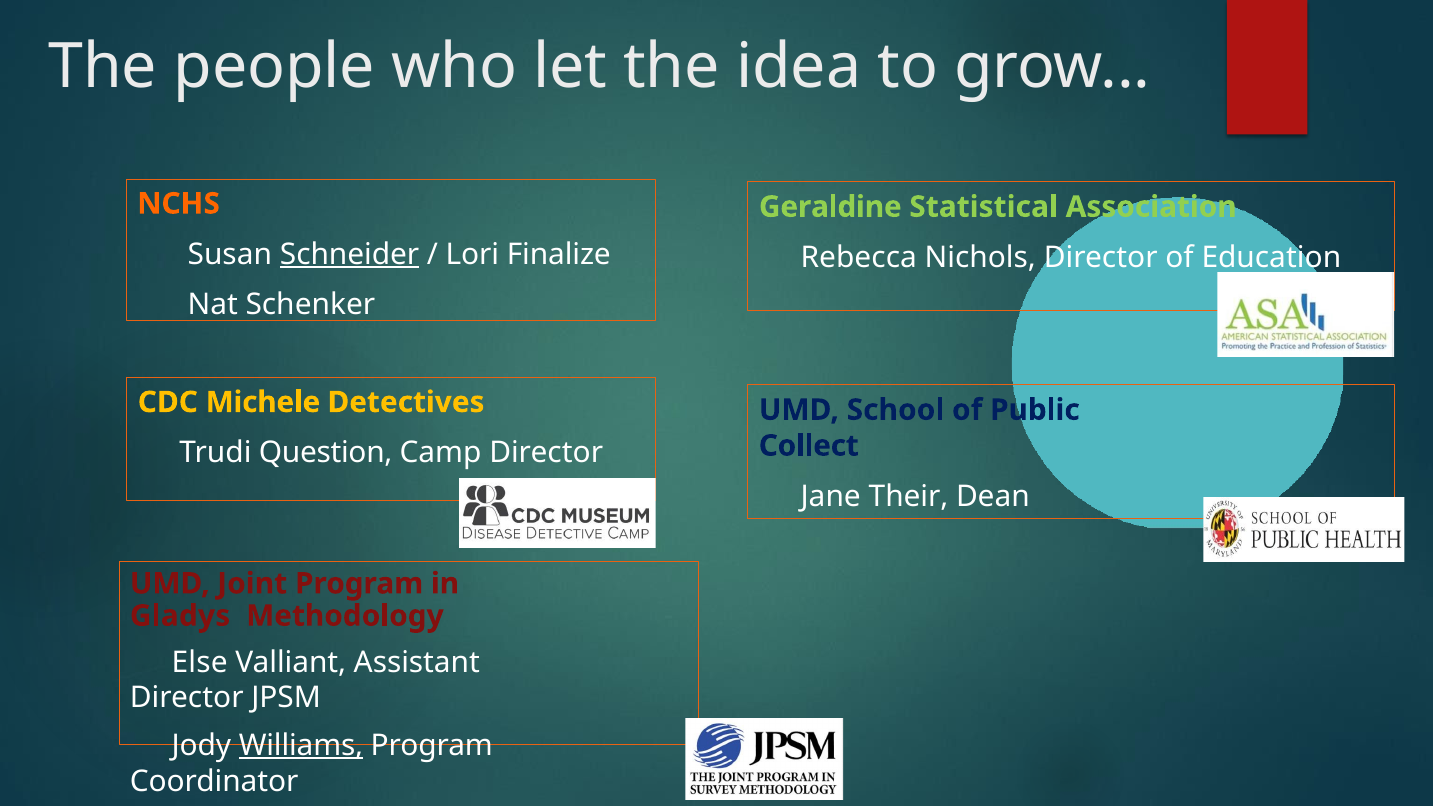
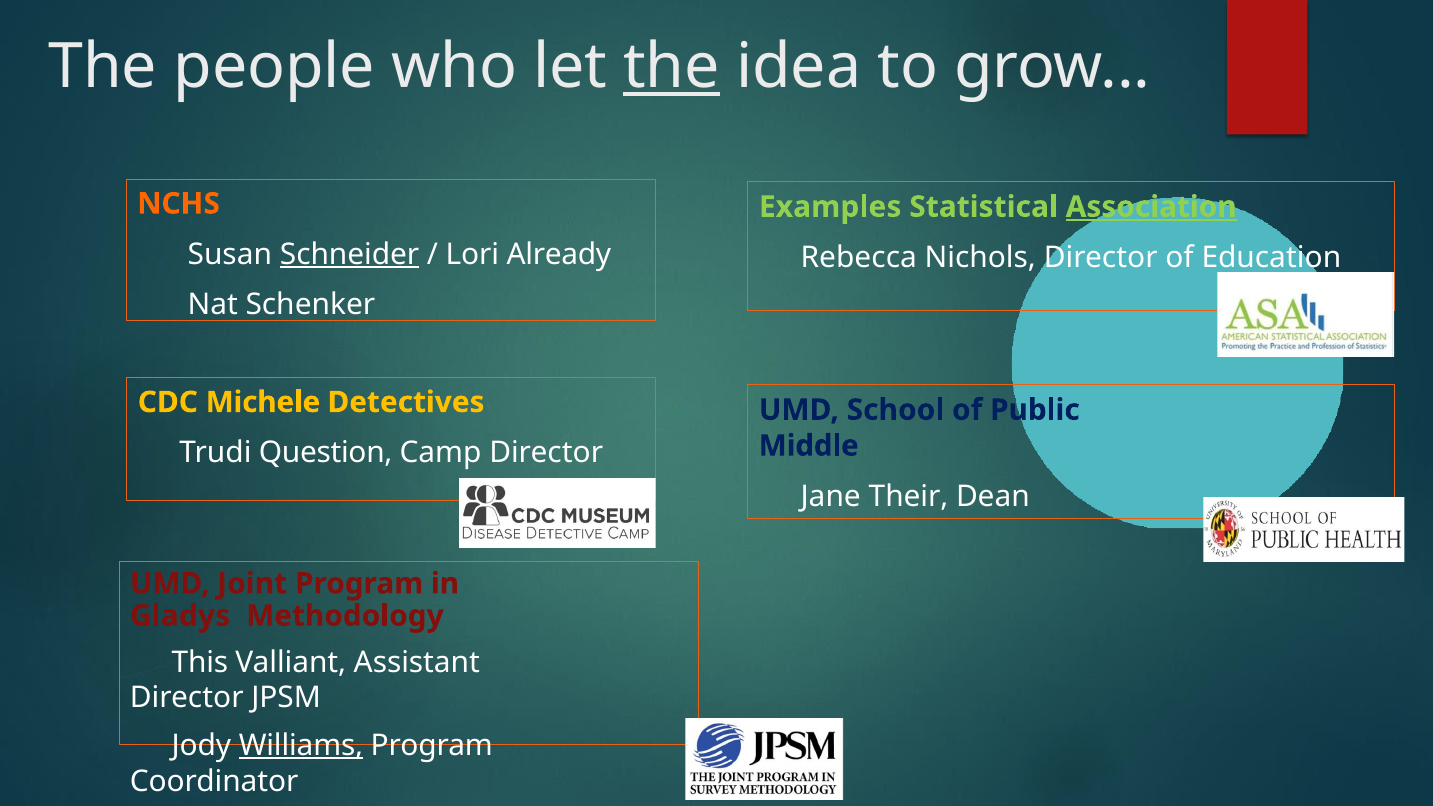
the underline: none -> present (672, 67)
Geraldine: Geraldine -> Examples (830, 207)
Association underline: none -> present (1151, 207)
Finalize: Finalize -> Already (559, 254)
Collect: Collect -> Middle (809, 446)
Else: Else -> This (200, 662)
